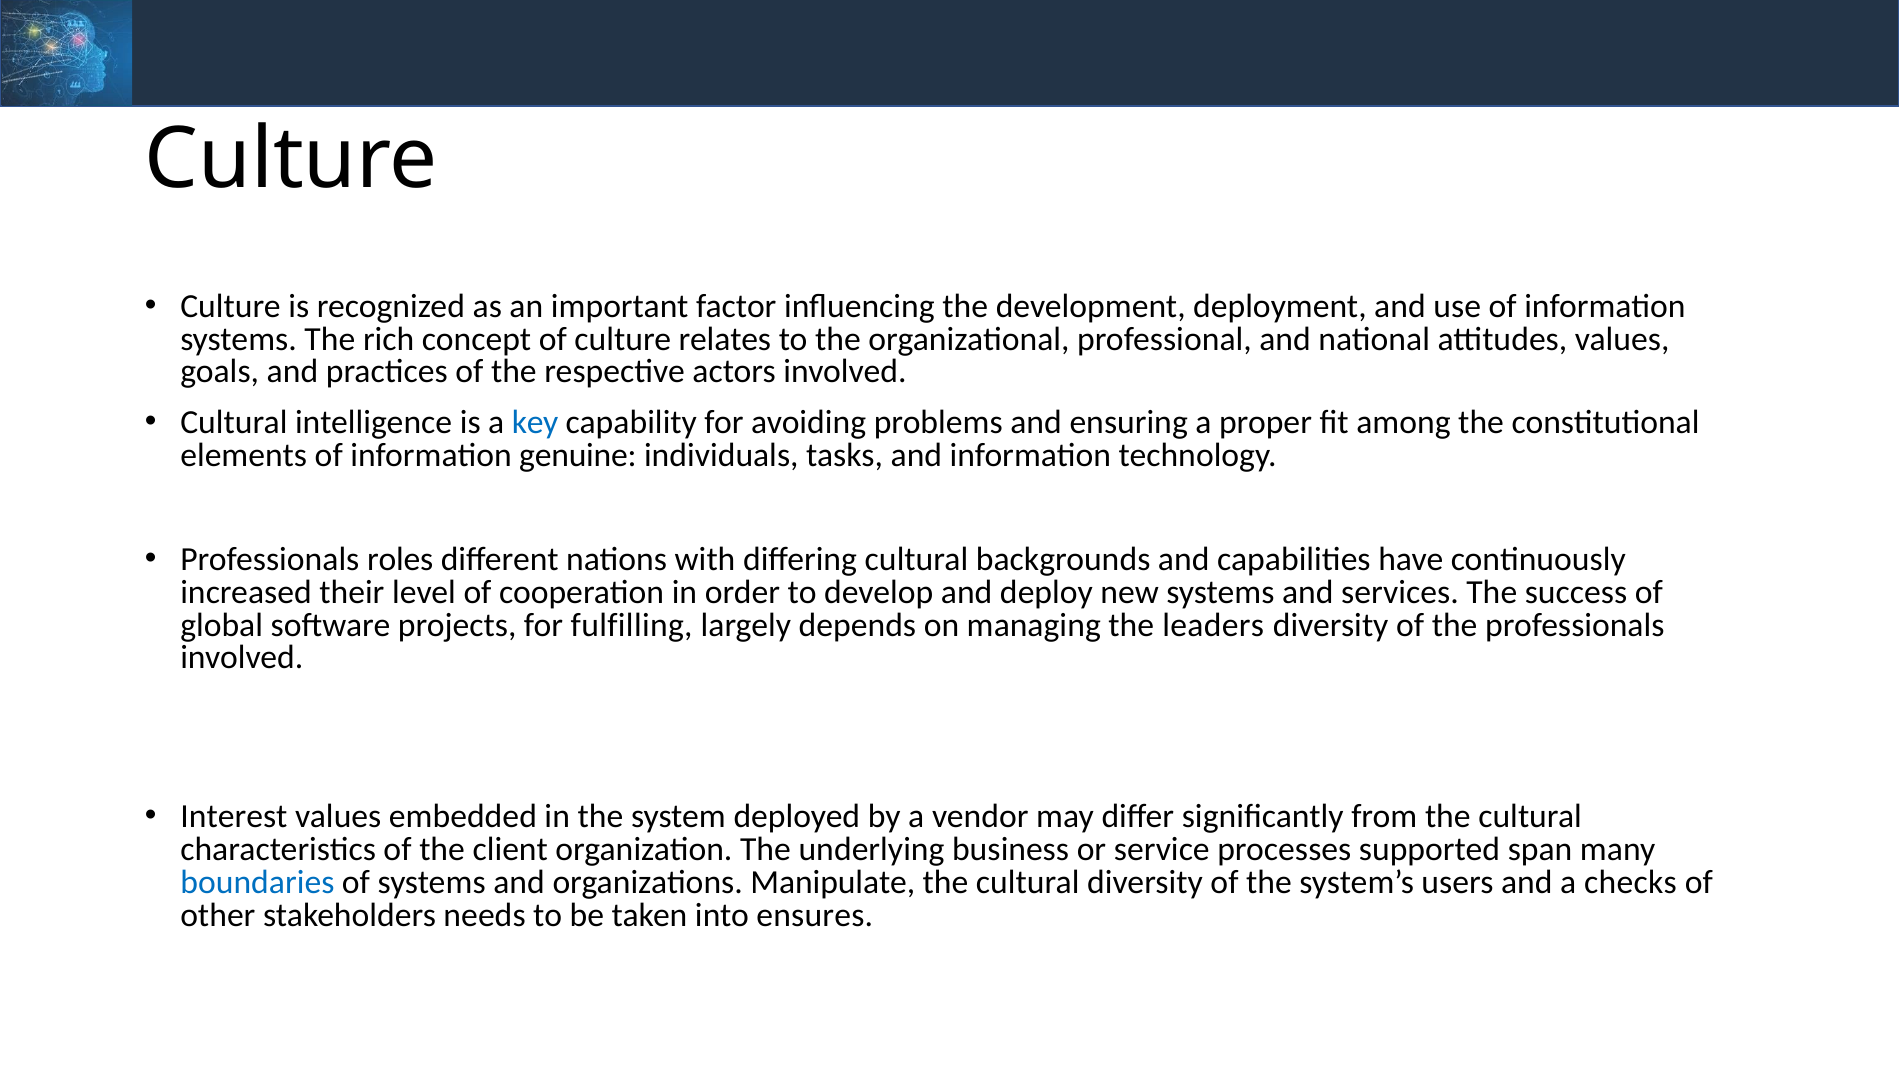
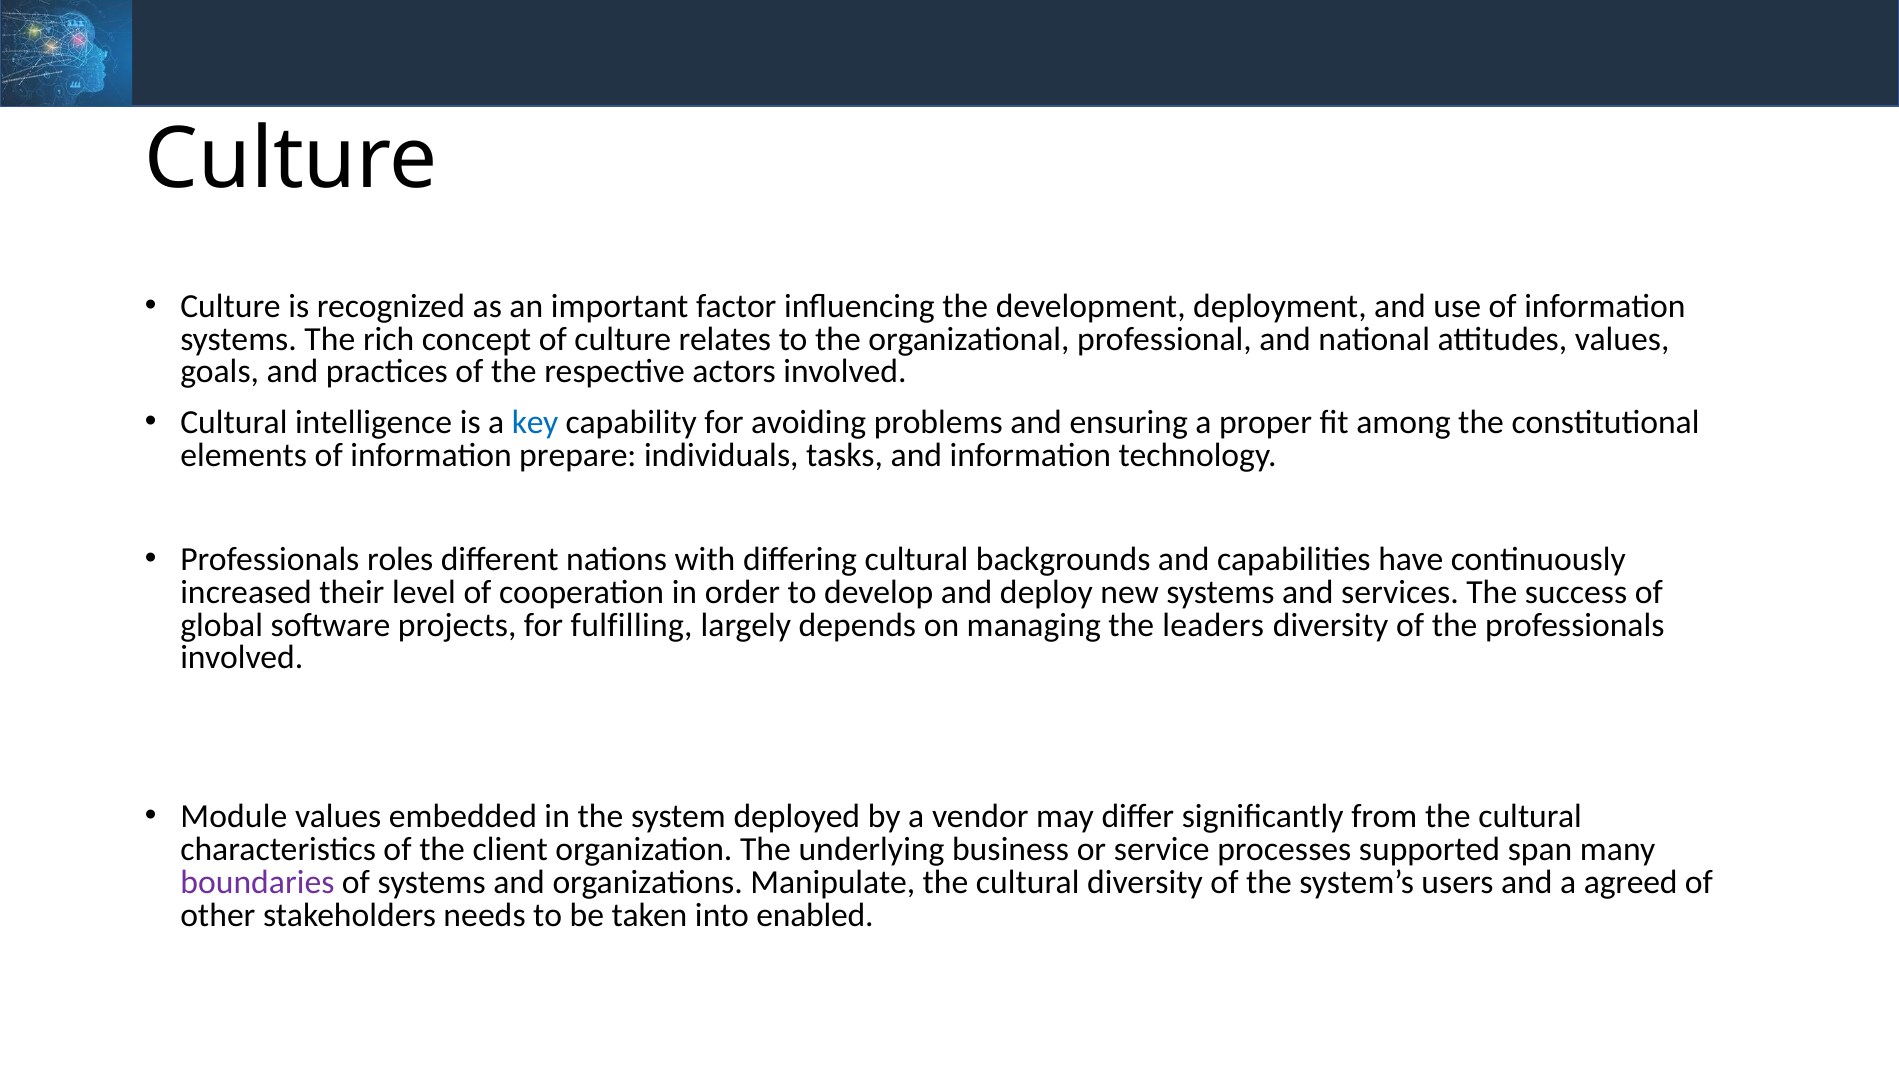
genuine: genuine -> prepare (578, 455)
Interest: Interest -> Module (234, 817)
boundaries colour: blue -> purple (257, 882)
checks: checks -> agreed (1631, 882)
ensures: ensures -> enabled (815, 915)
